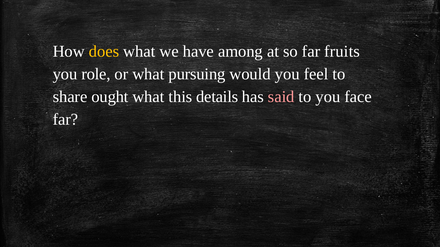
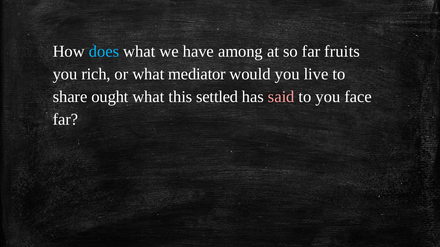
does colour: yellow -> light blue (104, 51)
role: role -> rich (96, 74)
pursuing: pursuing -> mediator (197, 74)
feel: feel -> live (316, 74)
details: details -> settled (217, 97)
